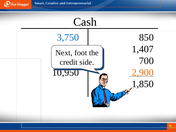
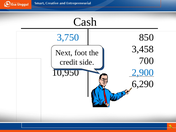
1,407: 1,407 -> 3,458 (143, 49)
2,900 colour: orange -> blue (143, 73)
1,850: 1,850 -> 6,290 (143, 84)
